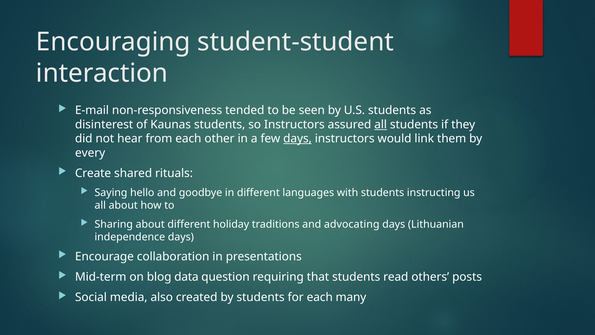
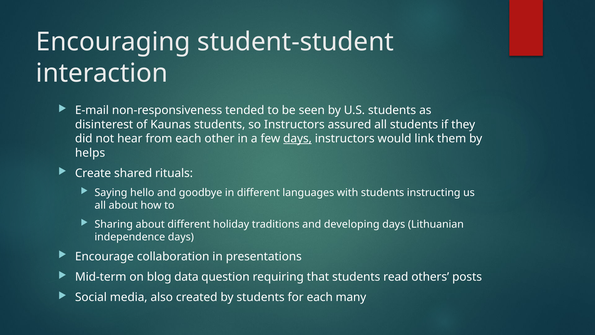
all underline: present -> none (381, 124)
every: every -> helps (90, 153)
advocating: advocating -> developing (352, 224)
